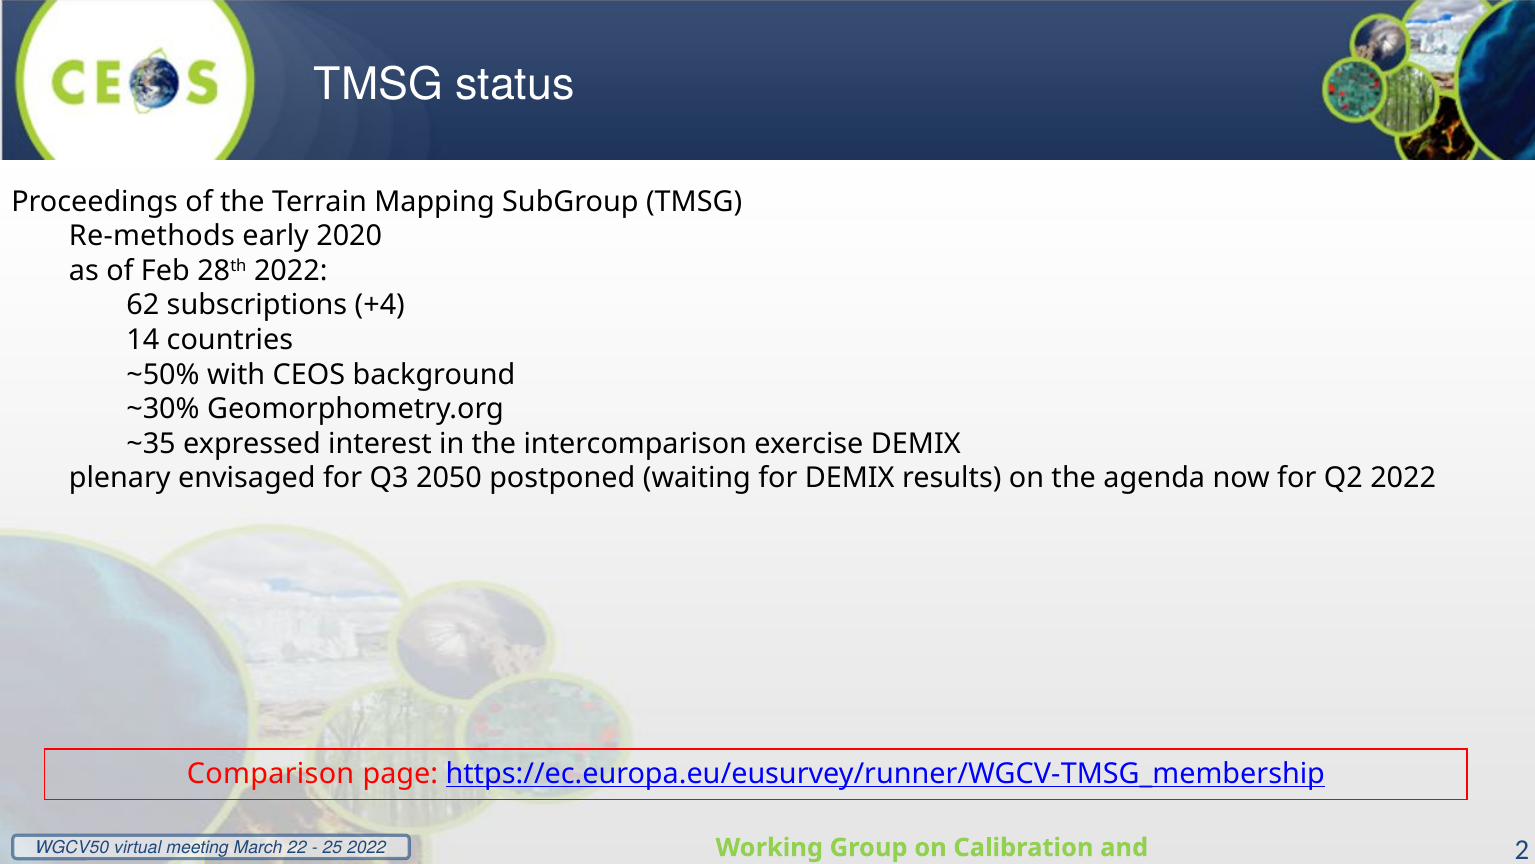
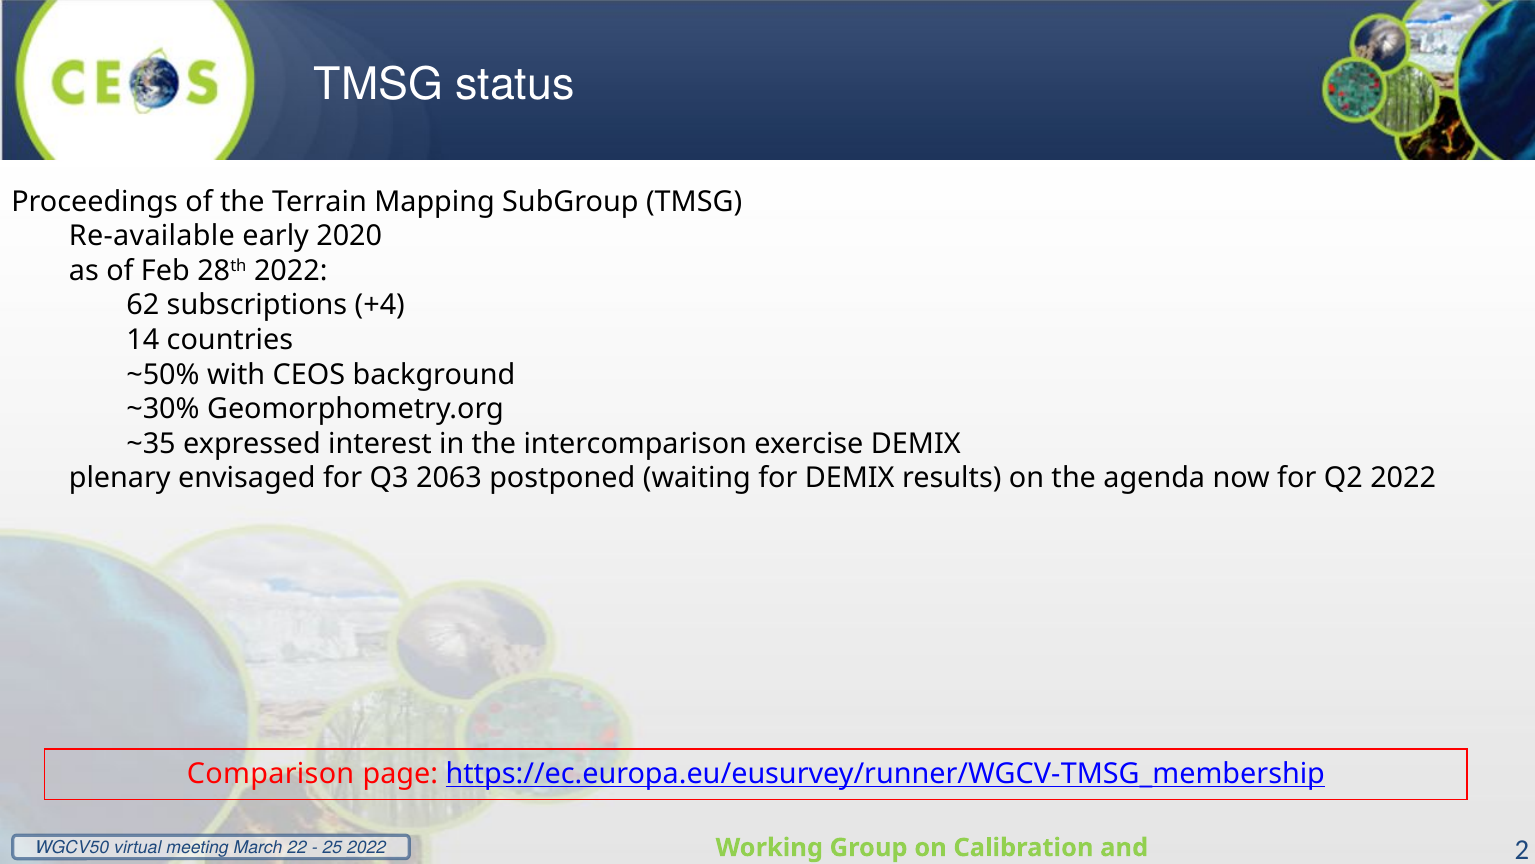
Re-methods: Re-methods -> Re-available (152, 236)
2050: 2050 -> 2063 (449, 478)
